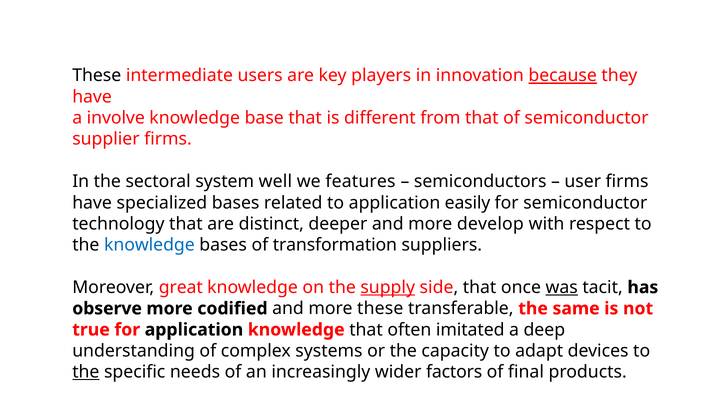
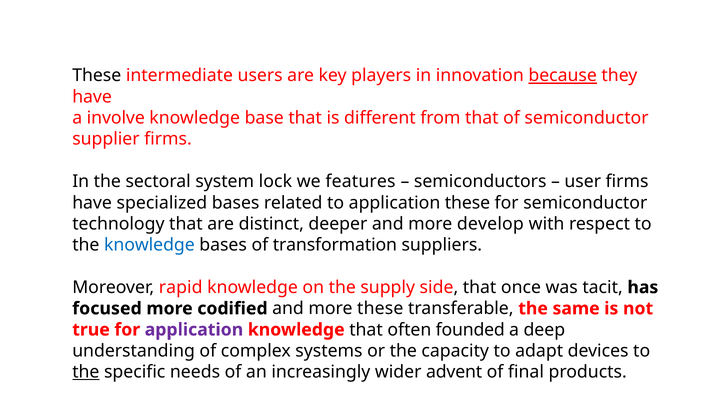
well: well -> lock (275, 182)
application easily: easily -> these (467, 203)
great: great -> rapid (181, 287)
supply underline: present -> none (388, 287)
was underline: present -> none (562, 287)
observe: observe -> focused (107, 309)
application colour: black -> purple (194, 330)
imitated: imitated -> founded (470, 330)
factors: factors -> advent (454, 372)
